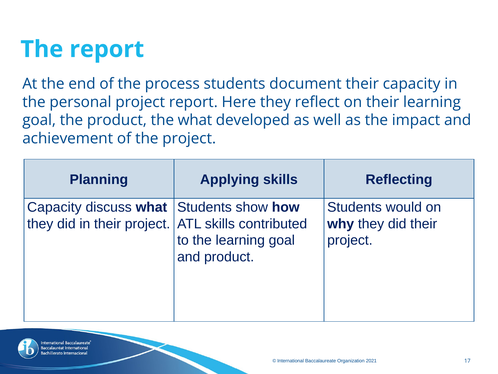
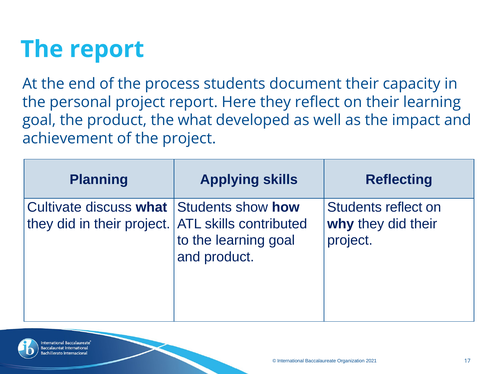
Capacity: Capacity -> Cultivate (54, 207)
Students would: would -> reflect (404, 207)
